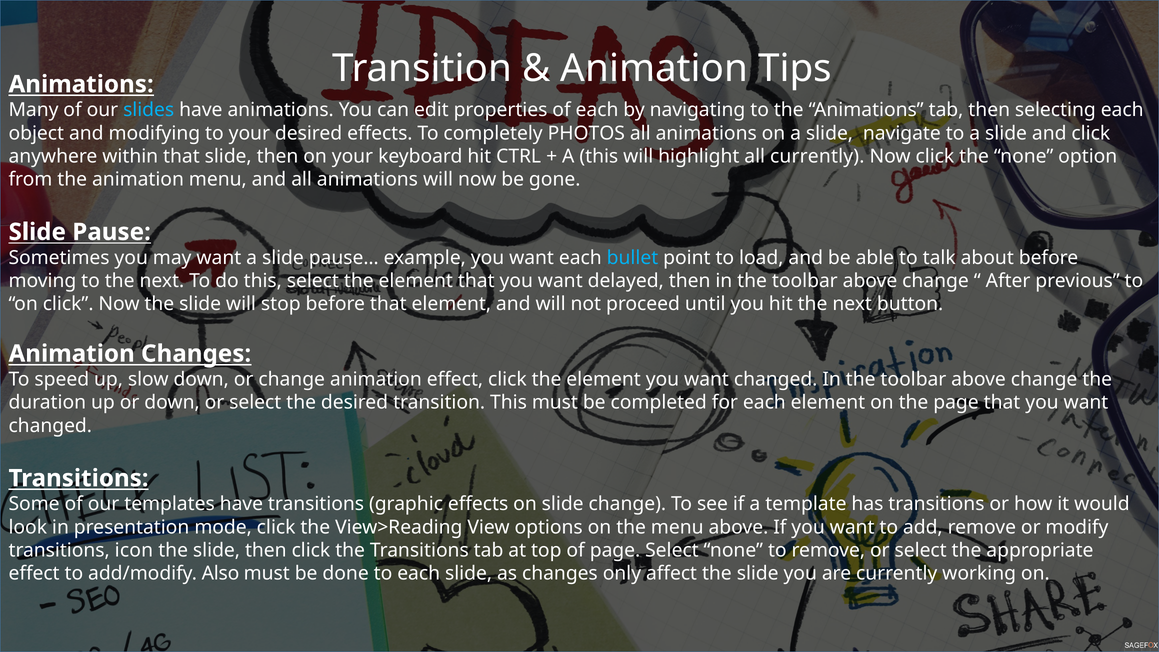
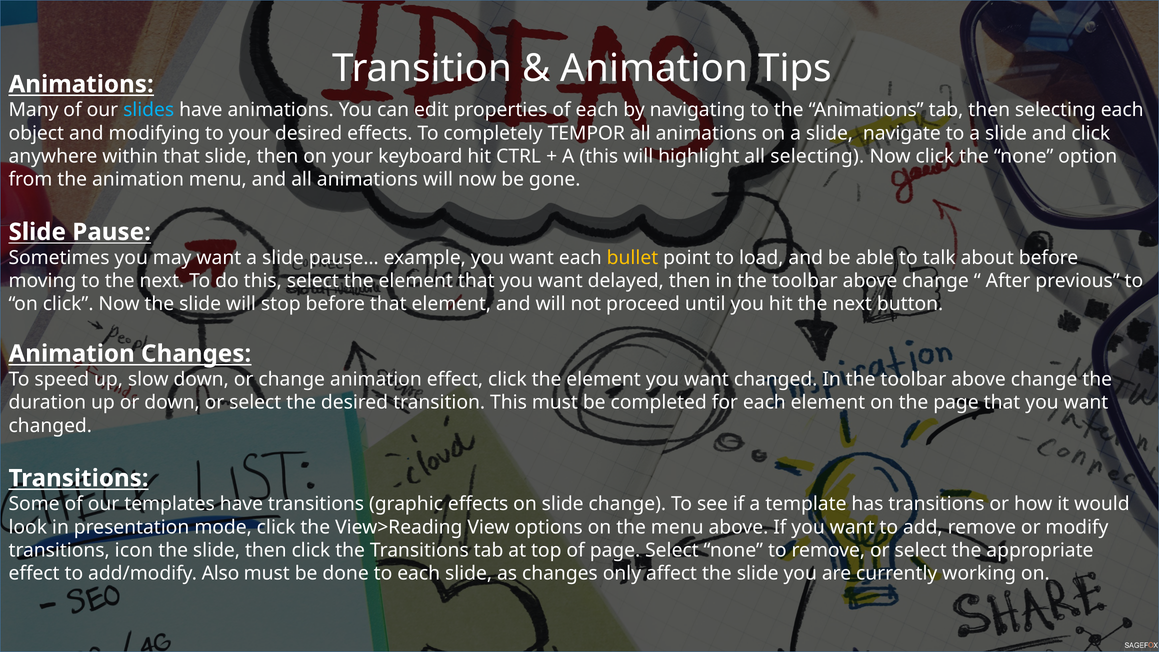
PHOTOS: PHOTOS -> TEMPOR (586, 133)
all currently: currently -> selecting (817, 156)
bullet colour: light blue -> yellow (632, 258)
